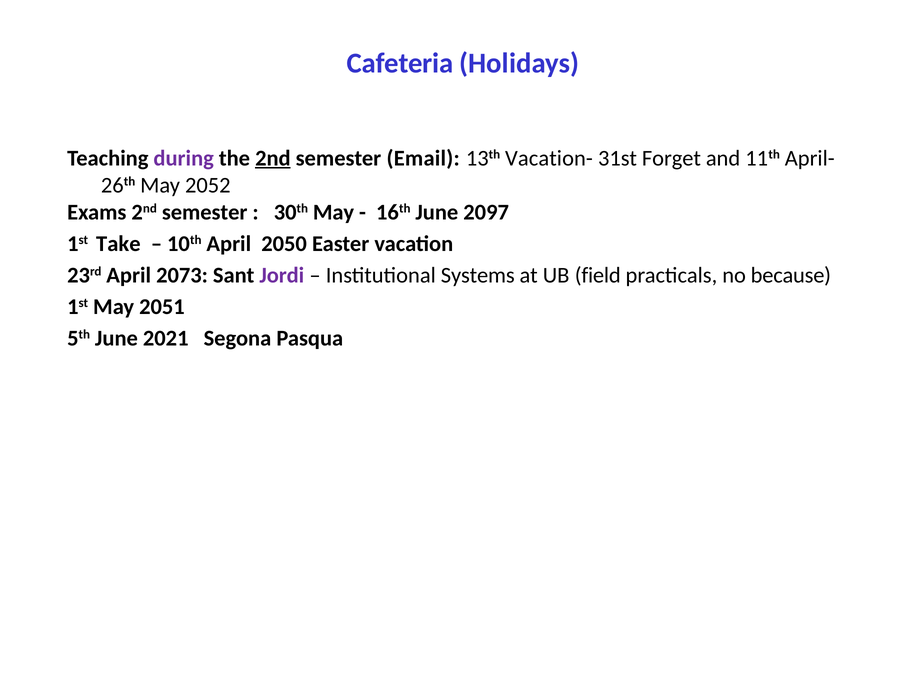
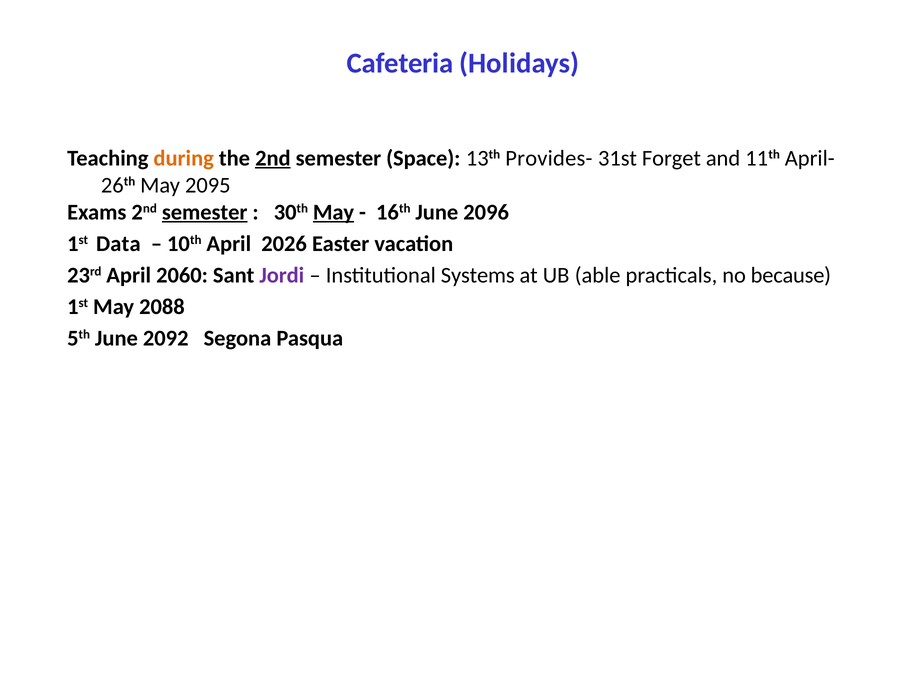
during colour: purple -> orange (184, 158)
Email: Email -> Space (423, 158)
Vacation-: Vacation- -> Provides- (549, 158)
2052: 2052 -> 2095 (208, 185)
semester underline: none -> present (205, 212)
May underline: none -> present (334, 212)
2097: 2097 -> 2096 (486, 212)
Take: Take -> Data (118, 244)
2050: 2050 -> 2026 (284, 244)
2073: 2073 -> 2060 (182, 275)
field: field -> able (598, 275)
2051: 2051 -> 2088 (162, 307)
2021: 2021 -> 2092 (166, 338)
